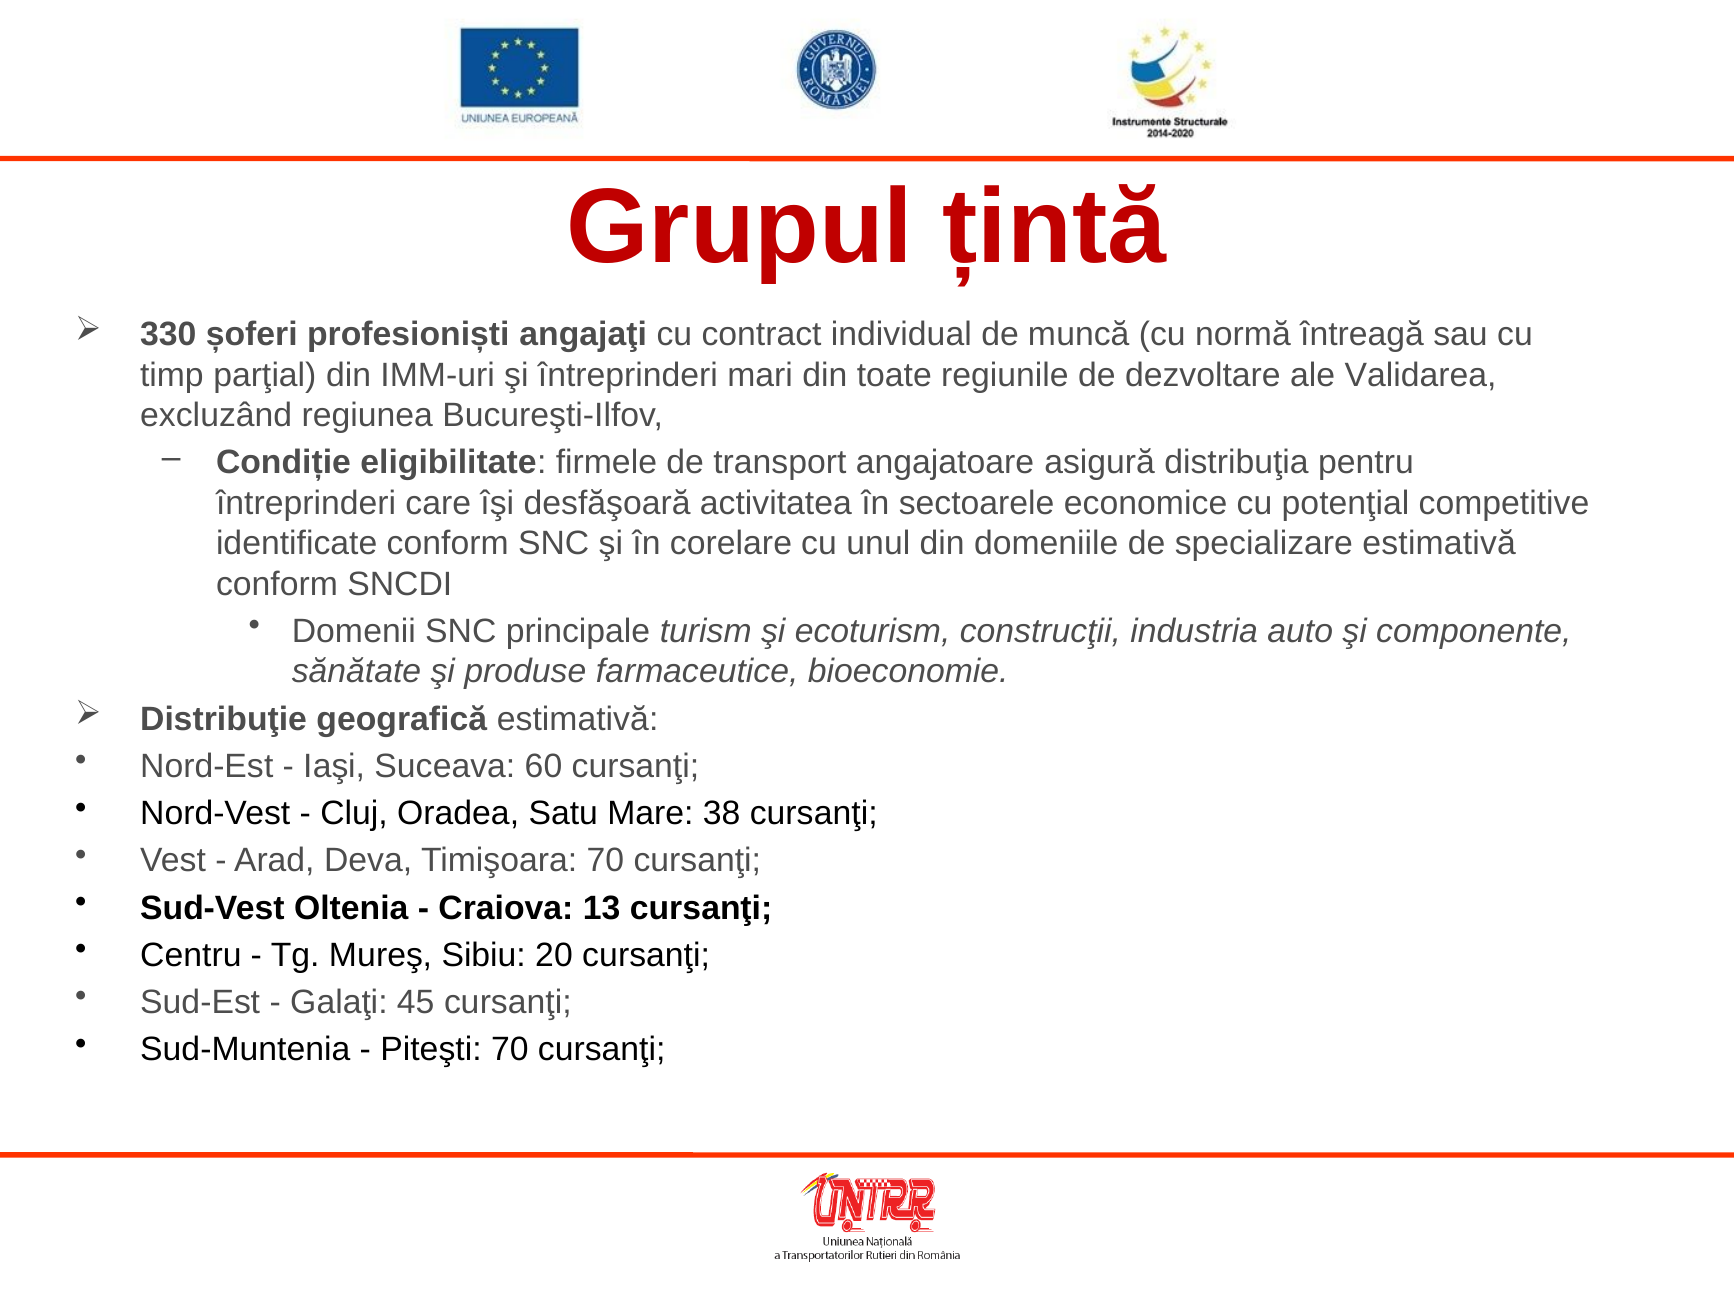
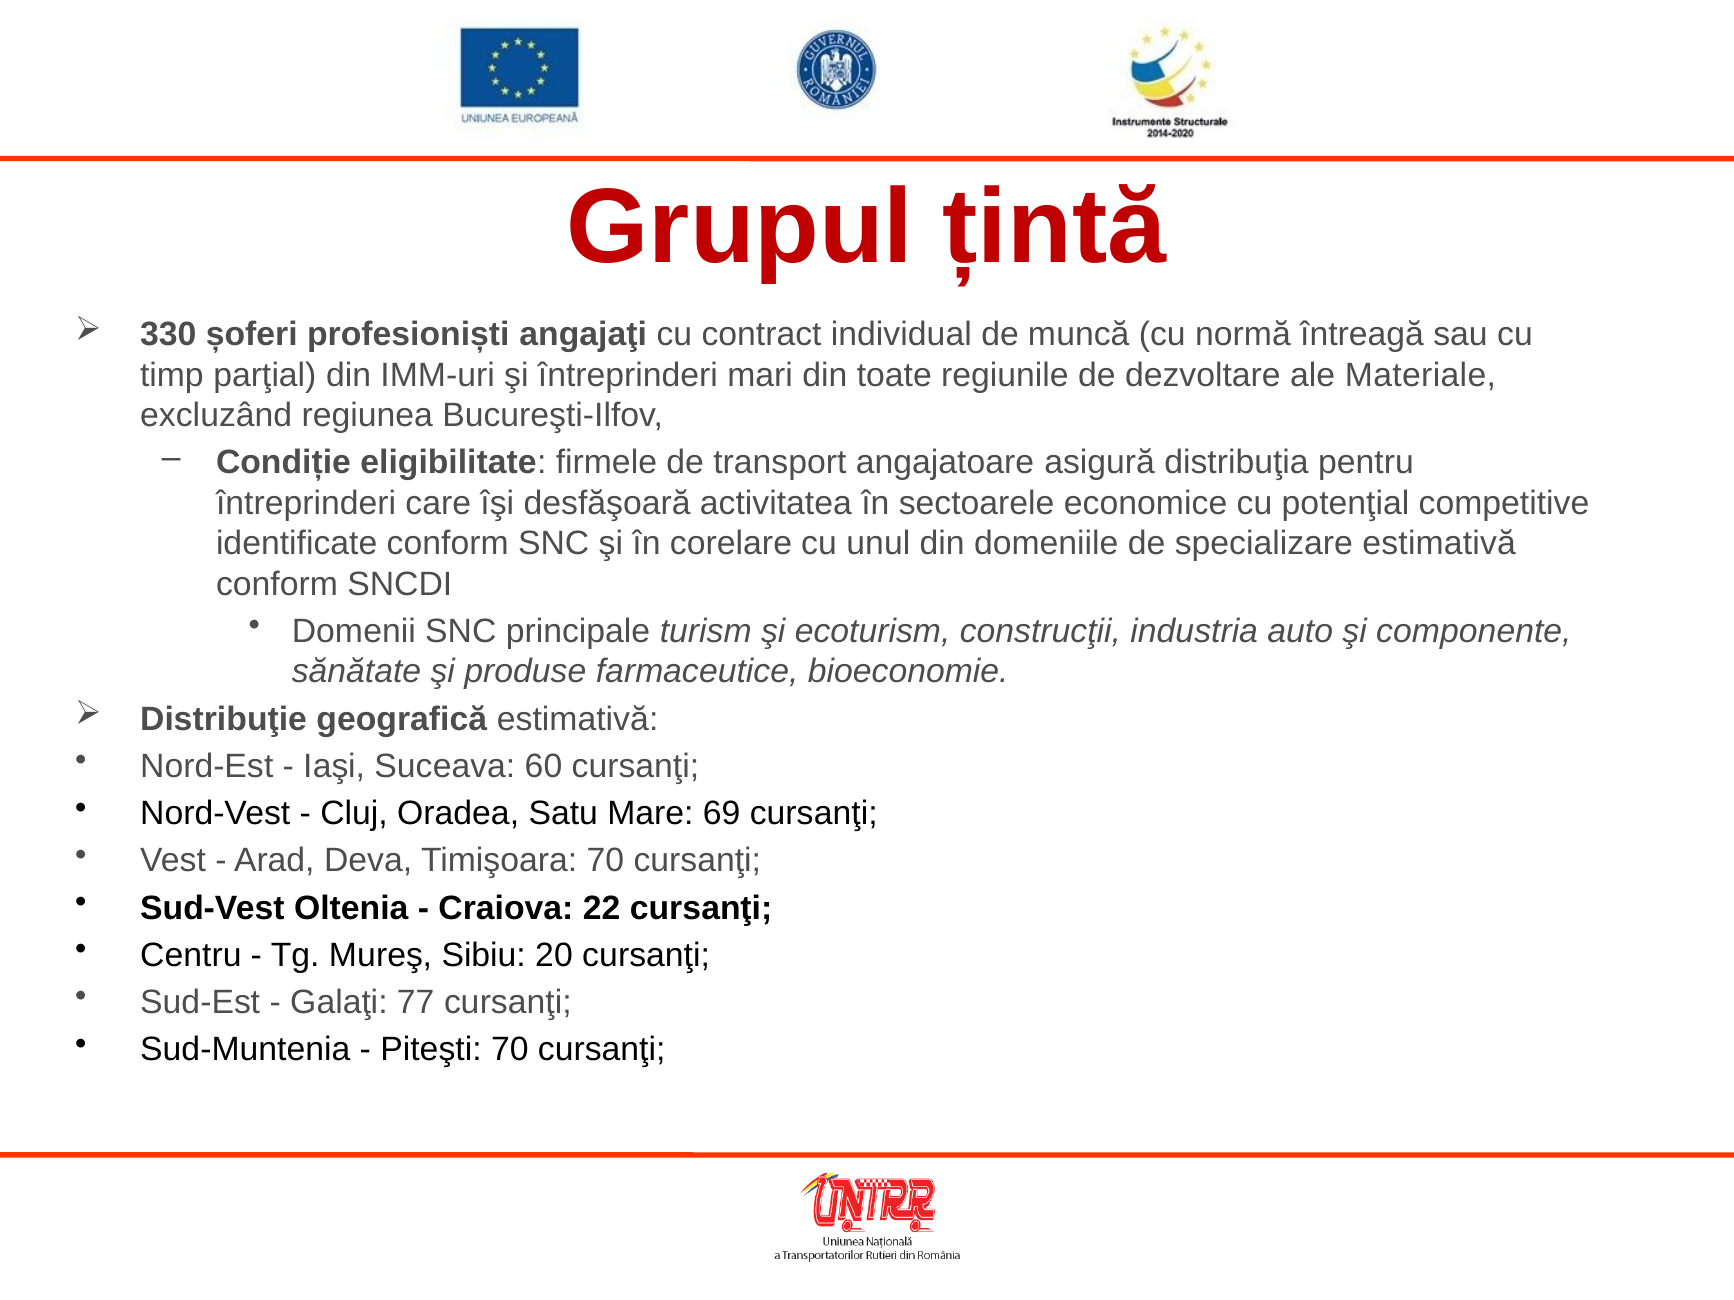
Validarea: Validarea -> Materiale (1420, 375)
38: 38 -> 69 (722, 814)
13: 13 -> 22 (602, 908)
45: 45 -> 77 (416, 1003)
